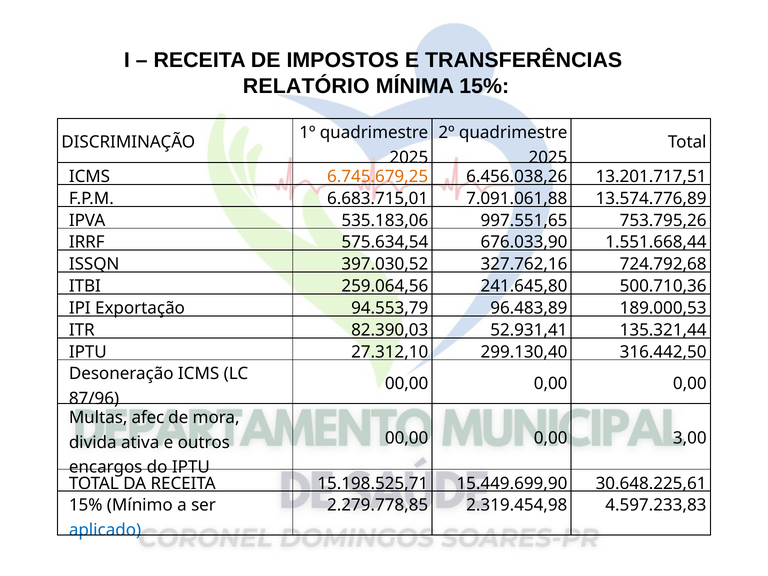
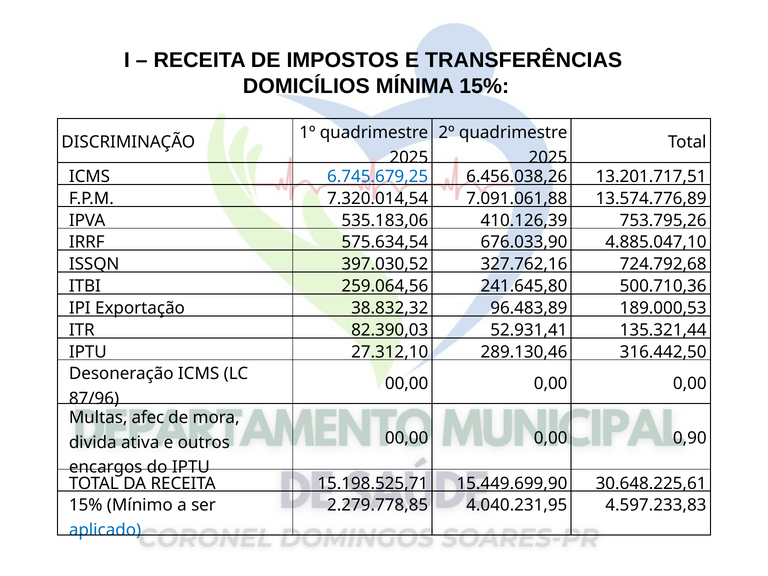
RELATÓRIO: RELATÓRIO -> DOMICÍLIOS (306, 86)
6.745.679,25 colour: orange -> blue (378, 177)
6.683.715,01: 6.683.715,01 -> 7.320.014,54 (378, 199)
997.551,65: 997.551,65 -> 410.126,39 (524, 220)
1.551.668,44: 1.551.668,44 -> 4.885.047,10 (656, 242)
94.553,79: 94.553,79 -> 38.832,32 (390, 308)
299.130,40: 299.130,40 -> 289.130,46 (524, 352)
3,00: 3,00 -> 0,90 (690, 438)
2.319.454,98: 2.319.454,98 -> 4.040.231,95 (517, 505)
